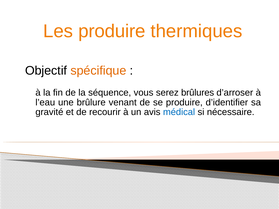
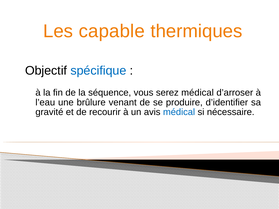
Les produire: produire -> capable (112, 31)
spécifique colour: orange -> blue (98, 71)
serez brûlures: brûlures -> médical (198, 93)
